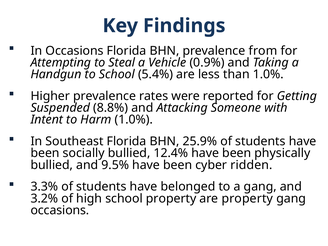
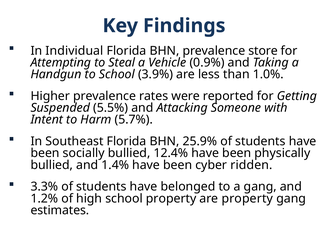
In Occasions: Occasions -> Individual (74, 51)
from: from -> store (263, 51)
5.4%: 5.4% -> 3.9% (156, 74)
8.8%: 8.8% -> 5.5% (111, 108)
Harm 1.0%: 1.0% -> 5.7% (134, 120)
9.5%: 9.5% -> 1.4% (115, 165)
3.2%: 3.2% -> 1.2% (44, 198)
occasions: occasions -> estimates (60, 210)
